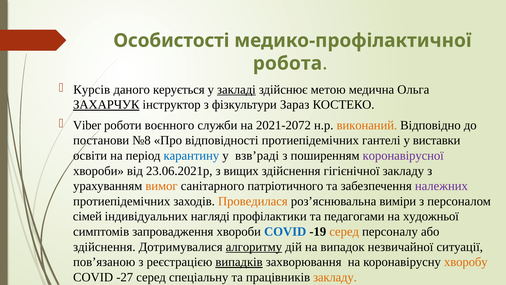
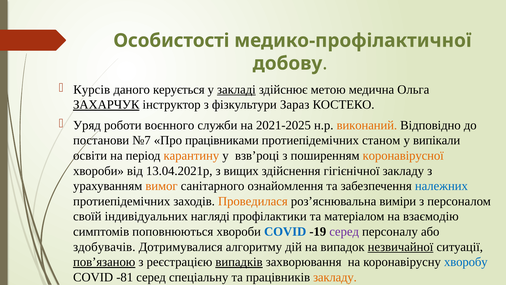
робота: робота -> добову (288, 63)
Viber: Viber -> Уряд (87, 125)
2021-2072: 2021-2072 -> 2021-2025 (283, 125)
№8: №8 -> №7 (142, 140)
відповідності: відповідності -> працівниками (222, 140)
гантелі: гантелі -> станом (381, 140)
виставки: виставки -> випікали (437, 140)
карантину colour: blue -> orange (191, 155)
взв’раді: взв’раді -> взв’році (257, 155)
коронавірусної colour: purple -> orange (403, 155)
23.06.2021р: 23.06.2021р -> 13.04.2021р (179, 171)
патріотичного: патріотичного -> ознайомлення (285, 186)
належних colour: purple -> blue (441, 186)
сімей: сімей -> своїй (87, 216)
педагогами: педагогами -> матеріалом (354, 216)
художньої: художньої -> взаємодію (431, 216)
запровадження: запровадження -> поповнюються (173, 231)
серед colour: orange -> purple (344, 231)
здійснення: здійснення -> здобувачів (104, 247)
алгоритму underline: present -> none (254, 247)
незвичайної underline: none -> present (401, 247)
пов’язаною underline: none -> present (104, 262)
хворобу colour: orange -> blue (466, 262)
-27: -27 -> -81 (125, 277)
